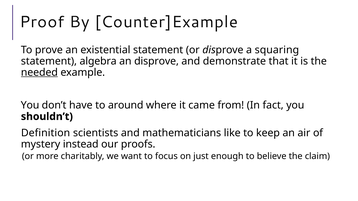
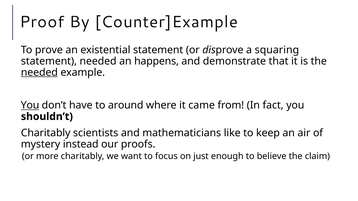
statement algebra: algebra -> needed (98, 61)
an disprove: disprove -> happens (157, 61)
You underline: none -> present (30, 105)
Definition: Definition -> Charitably (46, 133)
